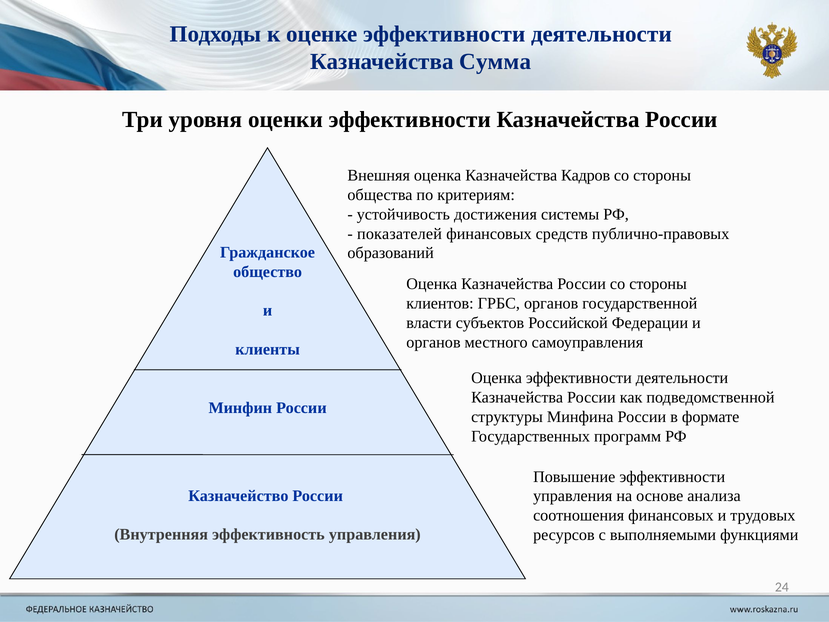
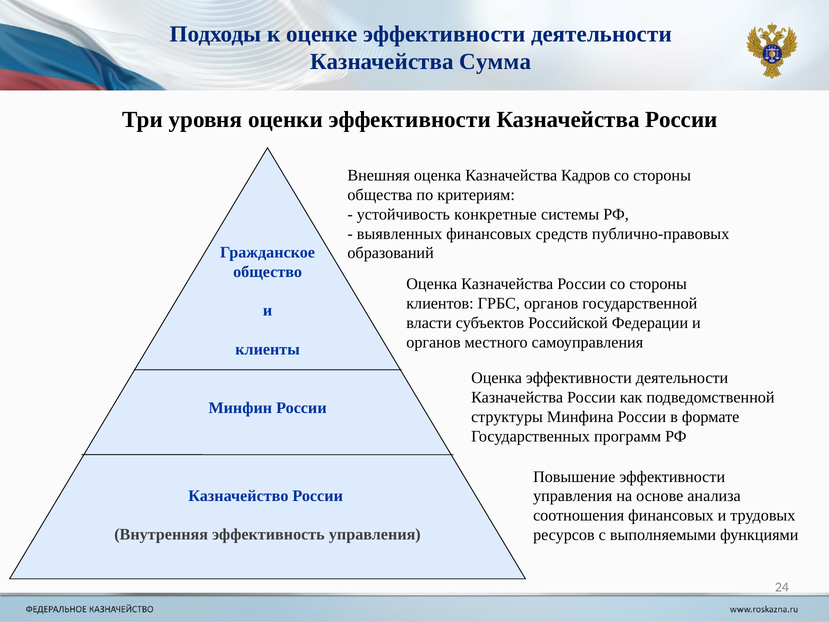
достижения: достижения -> конкретные (495, 214)
показателей: показателей -> выявленных (400, 234)
